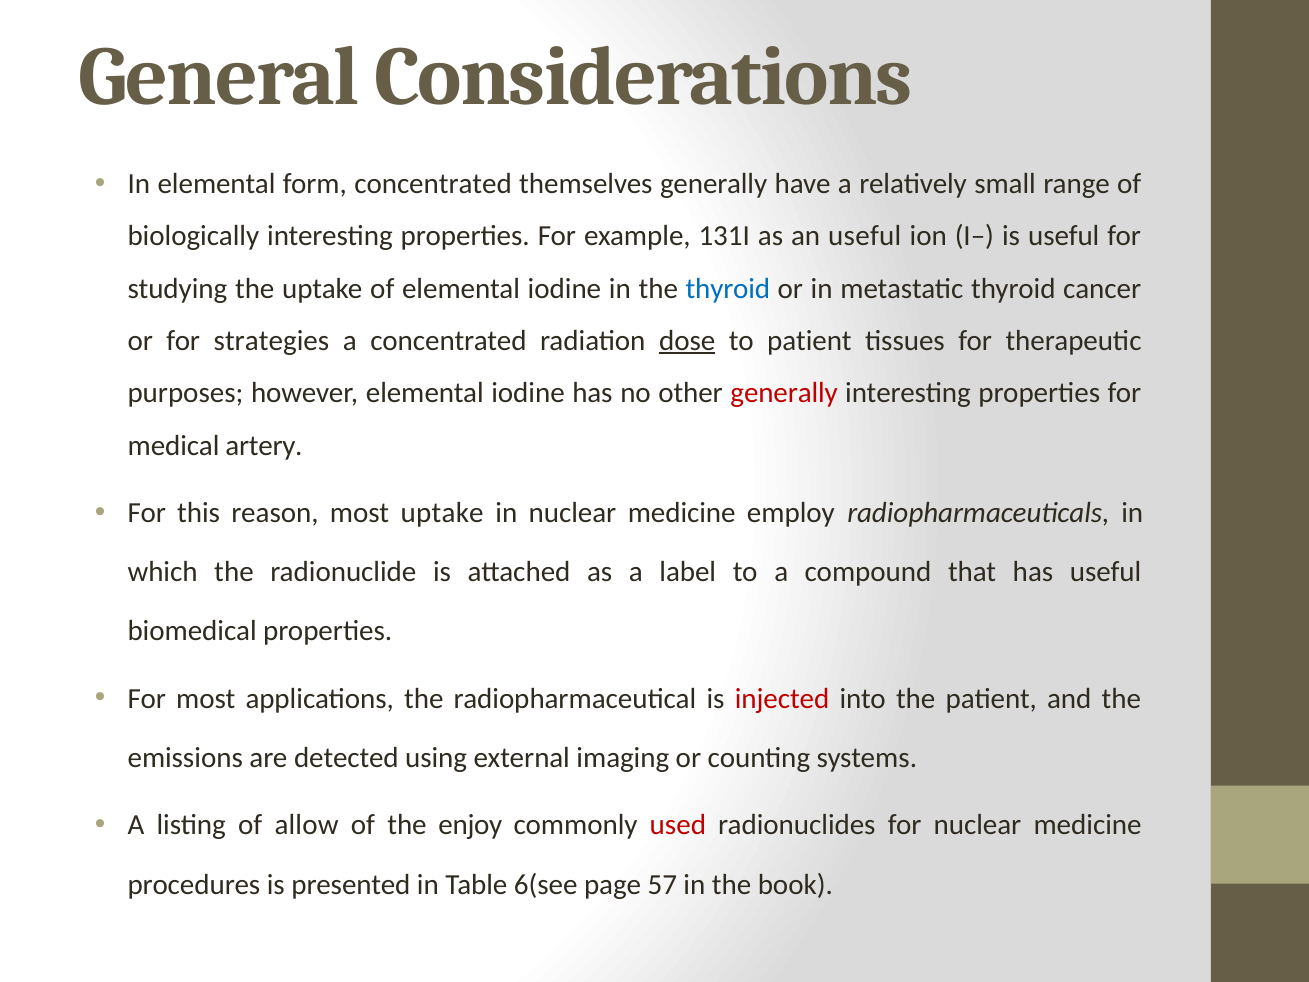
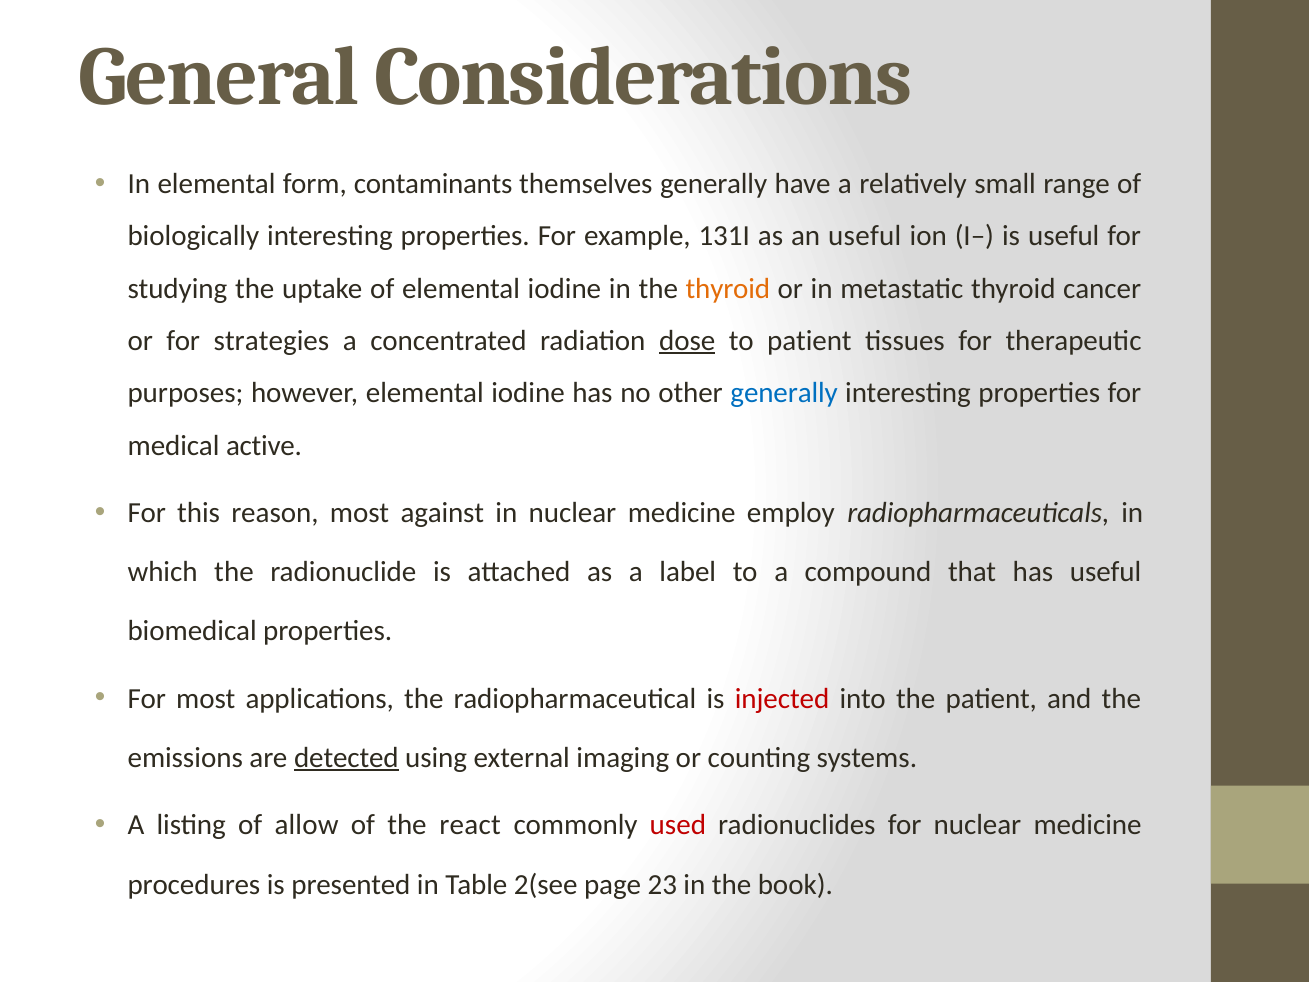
form concentrated: concentrated -> contaminants (433, 184)
thyroid colour: blue -> orange (728, 288)
generally colour: red -> blue (784, 393)
artery: artery -> active (264, 445)
most uptake: uptake -> against (442, 513)
detected underline: none -> present (346, 758)
enjoy: enjoy -> react (470, 825)
6(see: 6(see -> 2(see (546, 884)
57: 57 -> 23 (662, 884)
